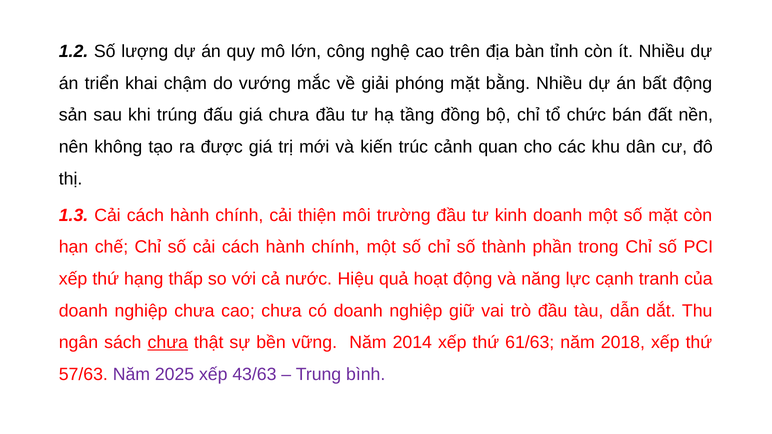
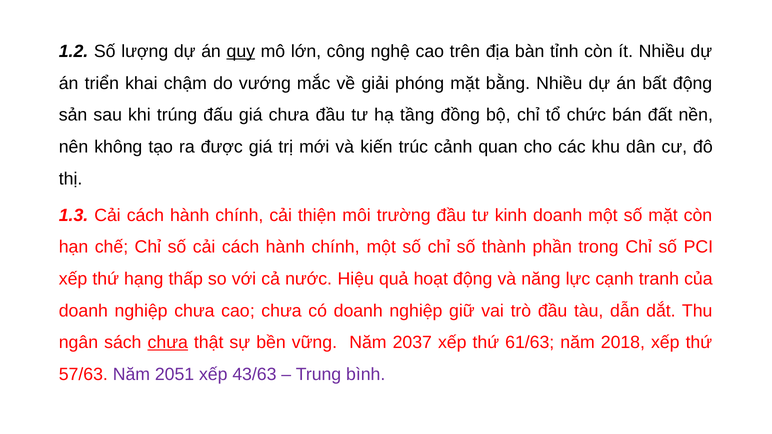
quy underline: none -> present (241, 52)
2014: 2014 -> 2037 (412, 343)
2025: 2025 -> 2051 (175, 375)
